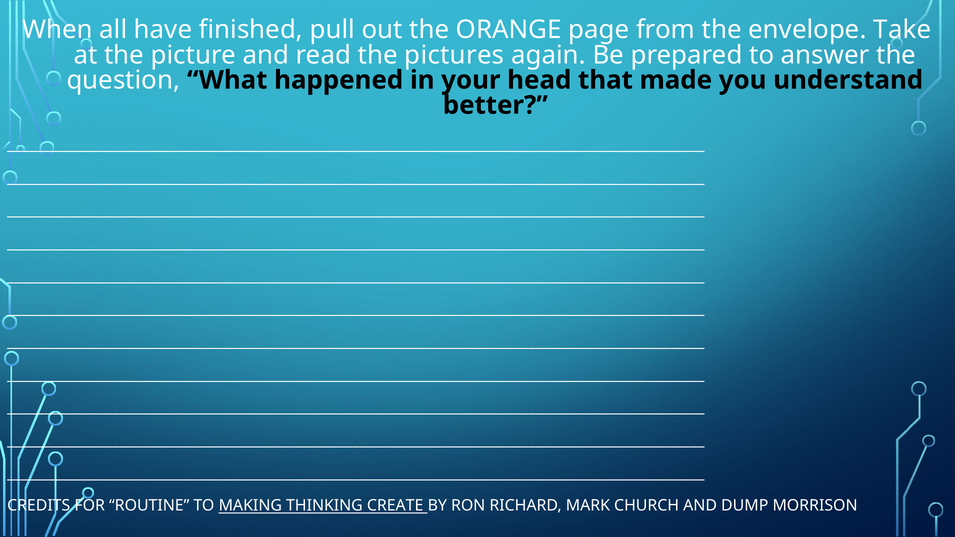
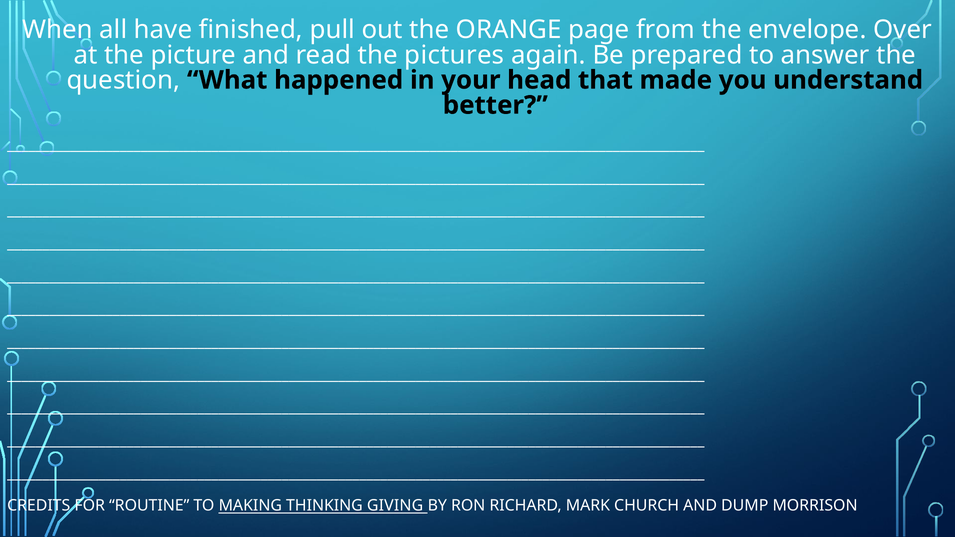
Take: Take -> Over (903, 30)
CREATE: CREATE -> GIVING (395, 506)
